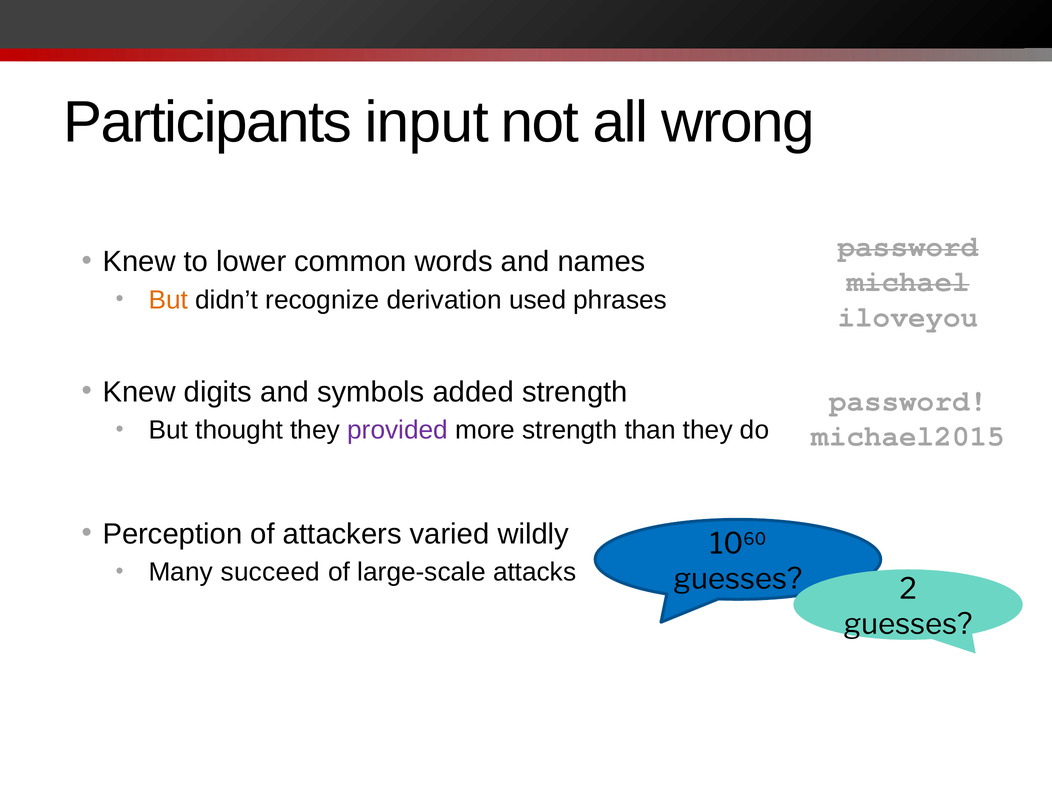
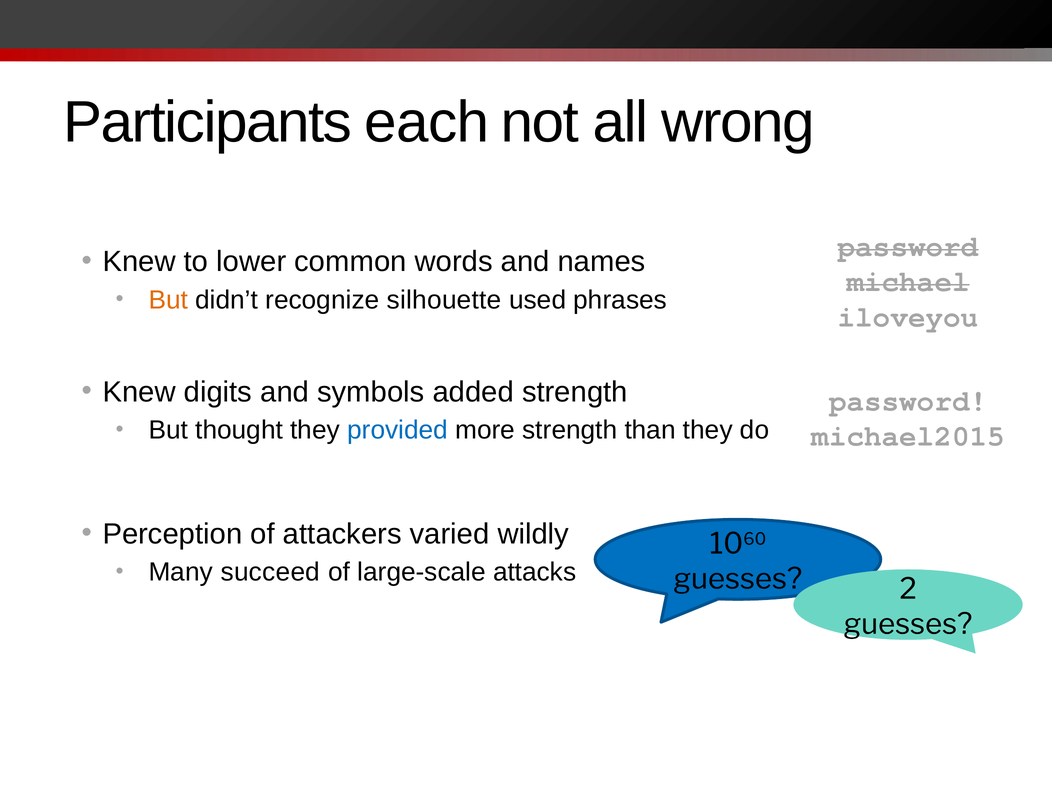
input: input -> each (427, 122)
derivation: derivation -> silhouette (444, 300)
provided colour: purple -> blue (398, 430)
